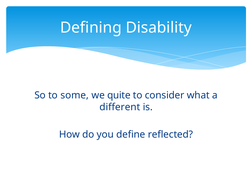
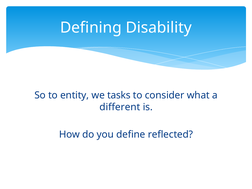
some: some -> entity (75, 95)
quite: quite -> tasks (119, 95)
